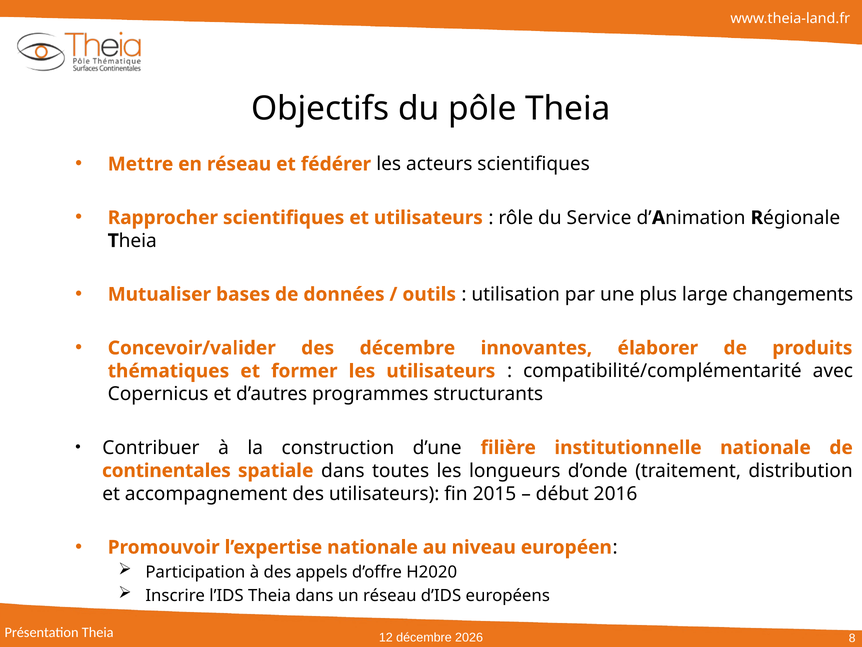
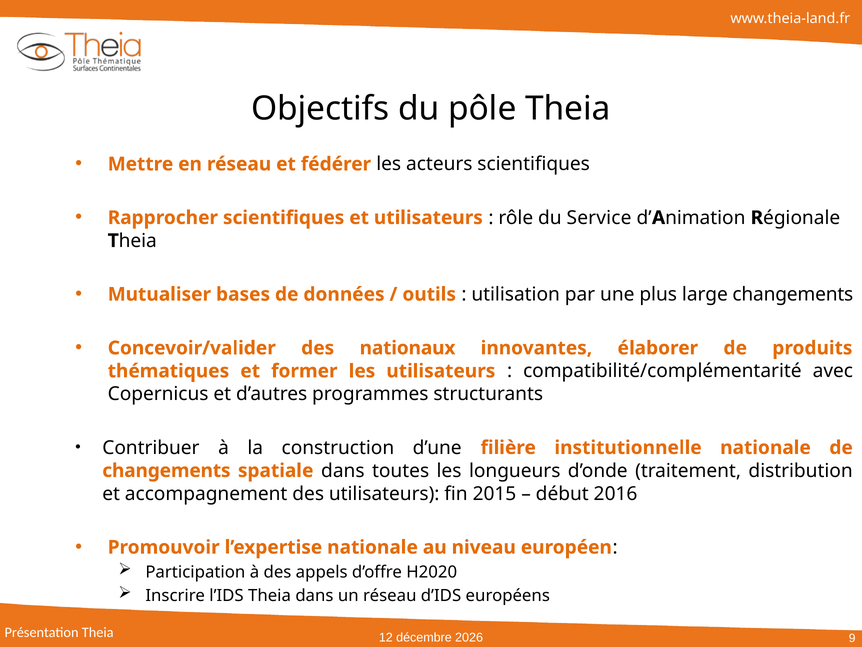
des décembre: décembre -> nationaux (408, 348)
continentales: continentales -> changements (166, 470)
8: 8 -> 9 (852, 638)
